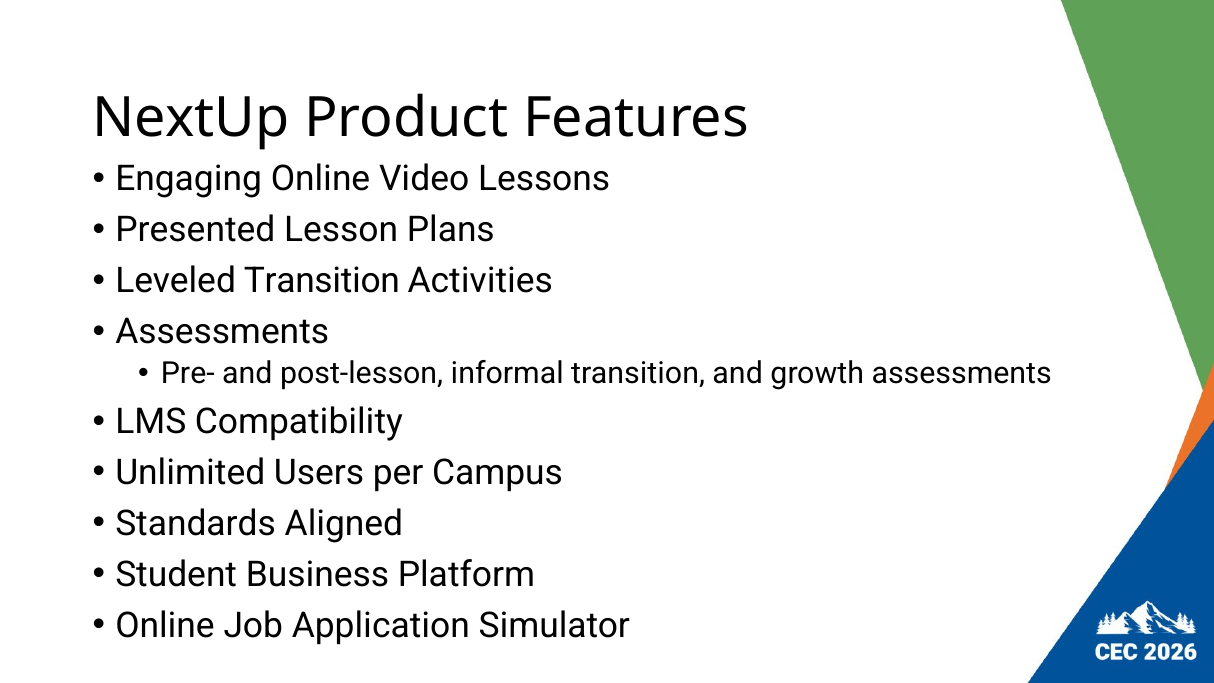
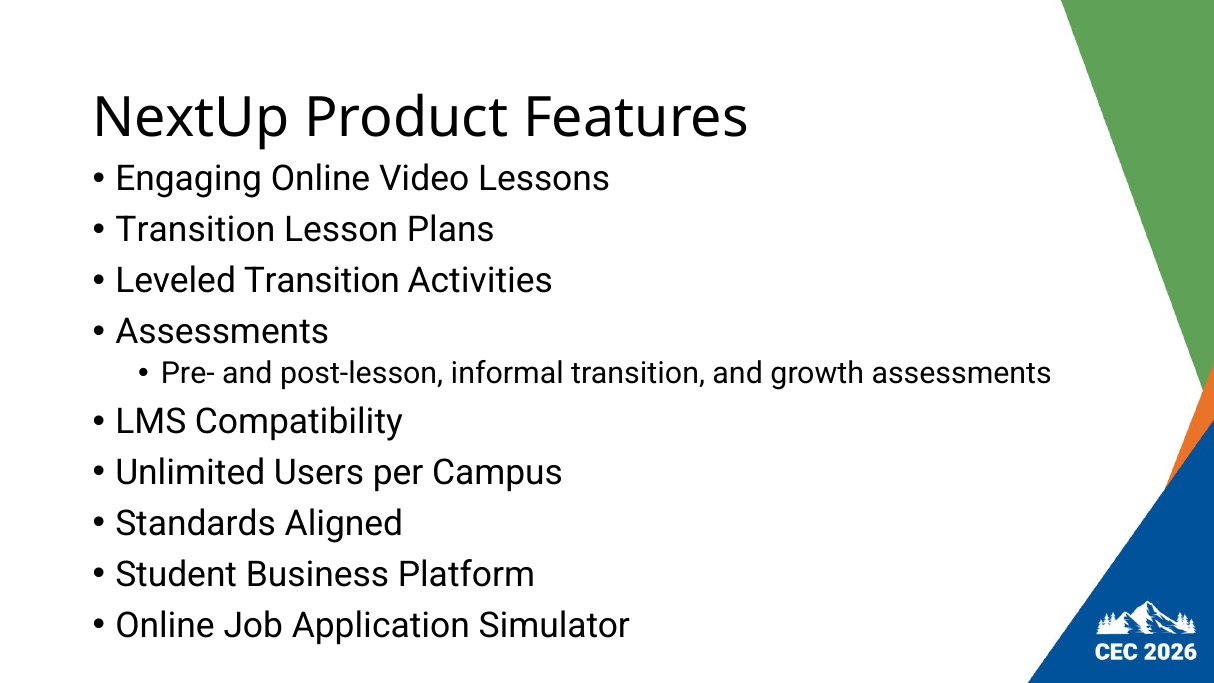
Presented: Presented -> Transition (195, 230)
